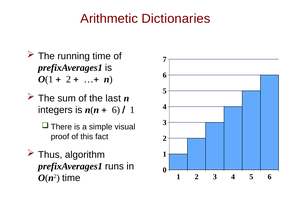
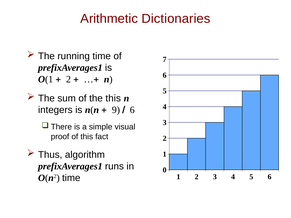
the last: last -> this (113, 98)
6: 6 -> 9 (116, 110)
1: 1 -> 6 (132, 110)
